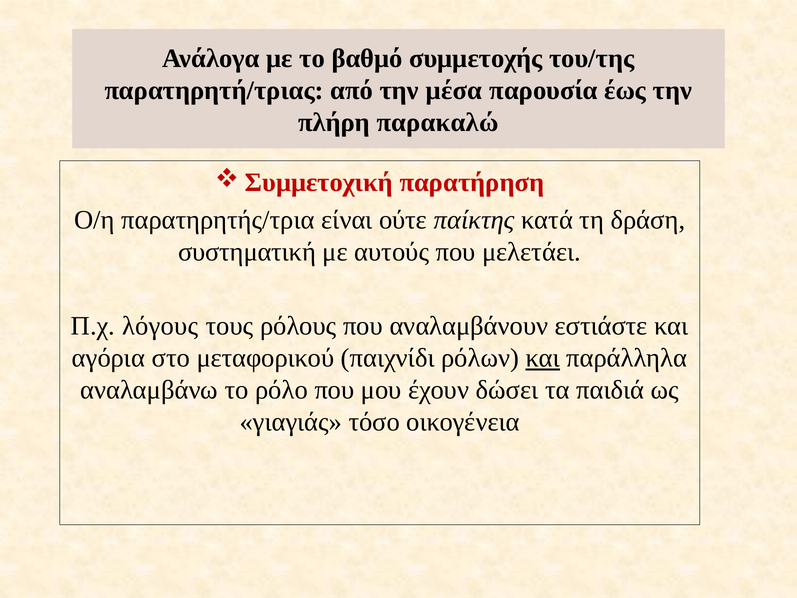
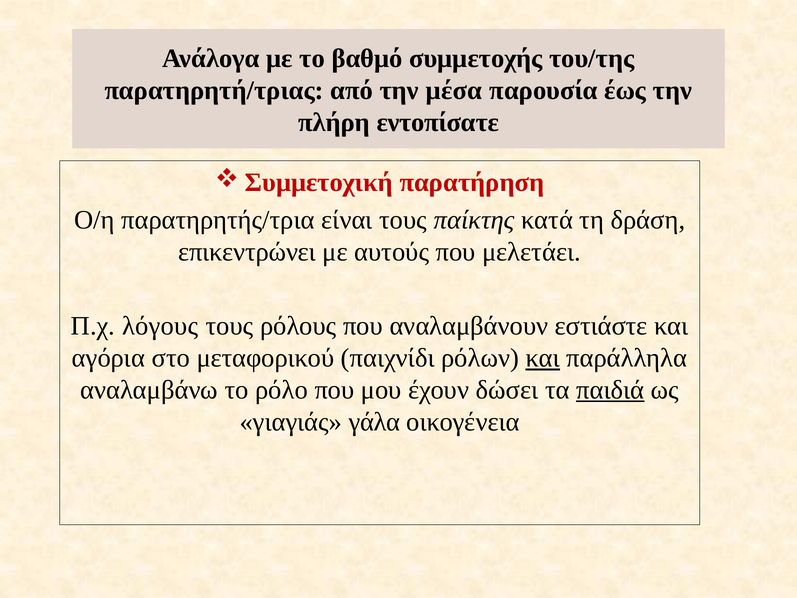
παρακαλώ: παρακαλώ -> εντοπίσατε (438, 122)
είναι ούτε: ούτε -> τους (403, 220)
συστηματική: συστηματική -> επικεντρώνει (247, 252)
παιδιά underline: none -> present (610, 390)
τόσο: τόσο -> γάλα (374, 422)
